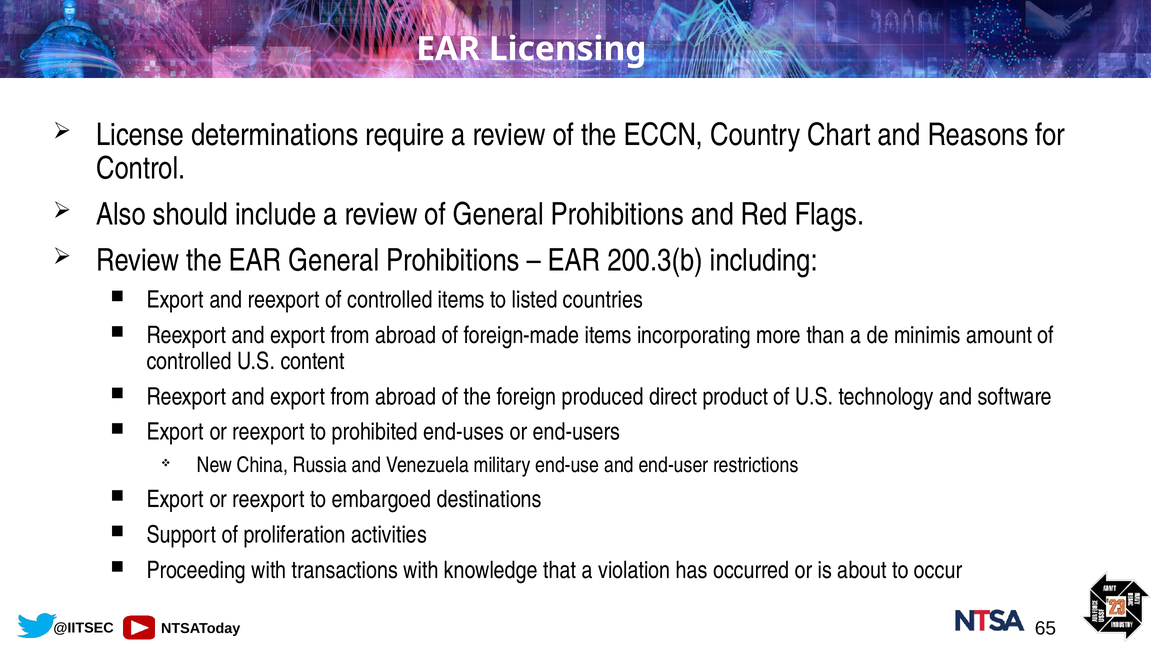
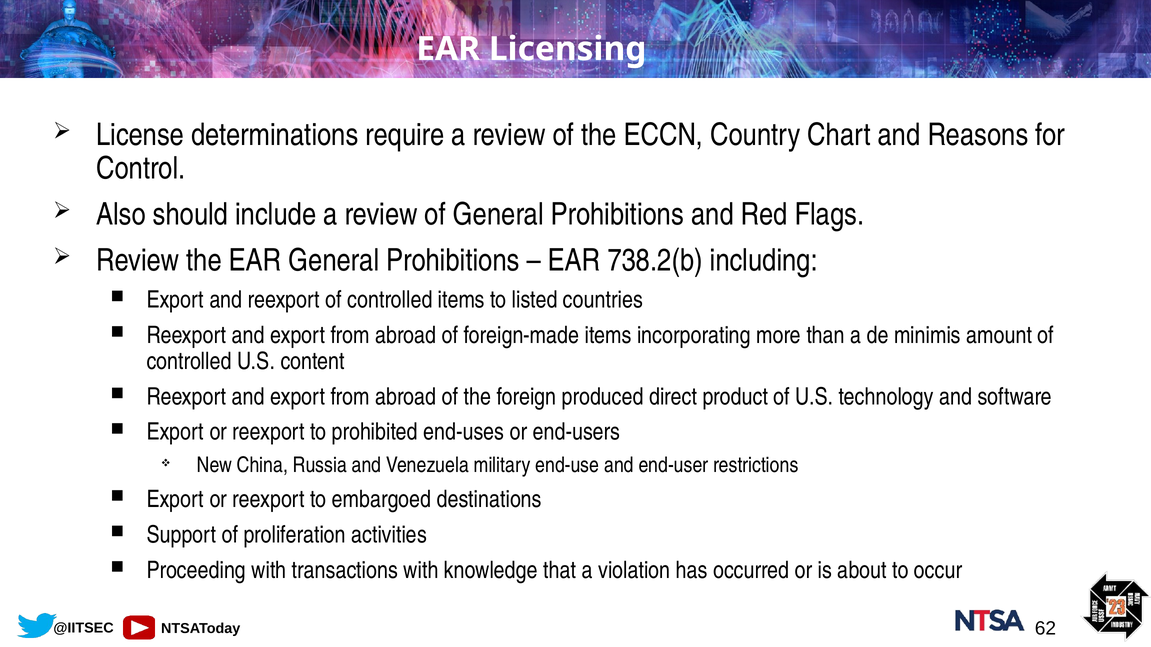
200.3(b: 200.3(b -> 738.2(b (655, 261)
65: 65 -> 62 (1045, 629)
